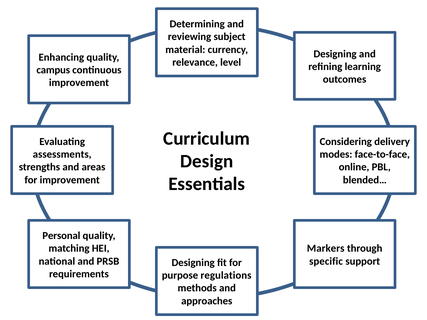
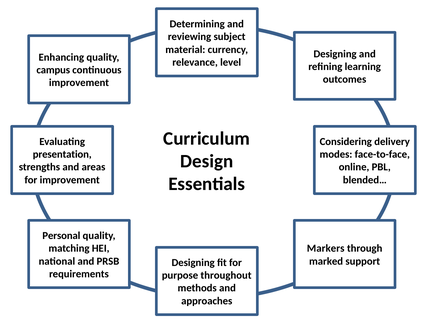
assessments: assessments -> presentation (62, 154)
specific: specific -> marked (326, 261)
regulations: regulations -> throughout (226, 276)
